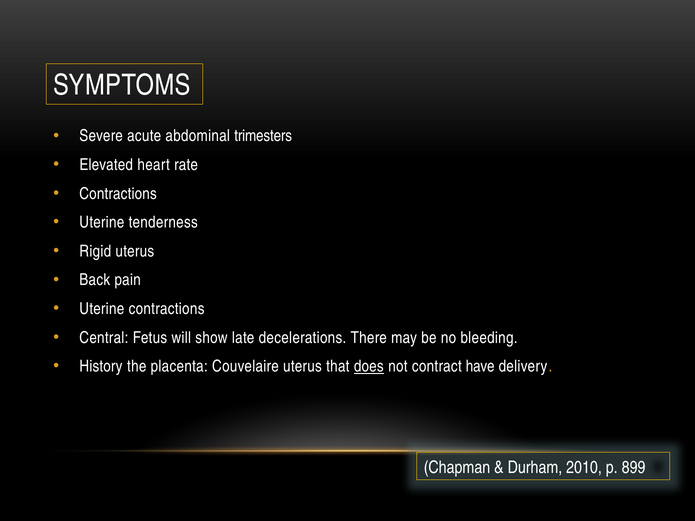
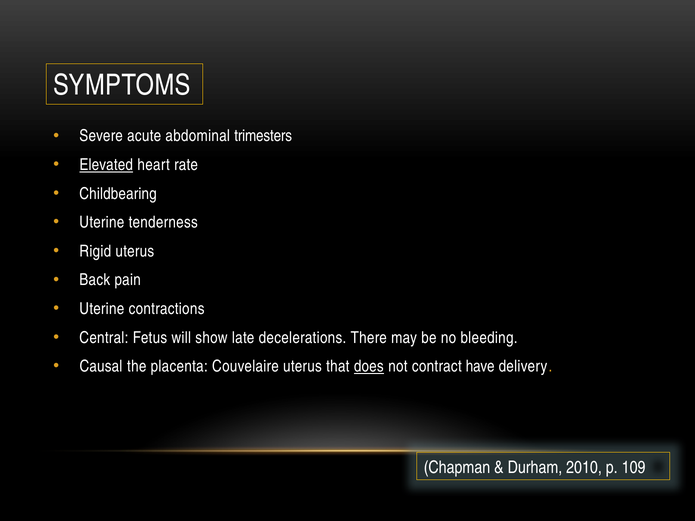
Elevated underline: none -> present (106, 165)
Contractions: Contractions -> Childbearing (118, 194)
History: History -> Causal (101, 367)
899: 899 -> 109 (634, 468)
